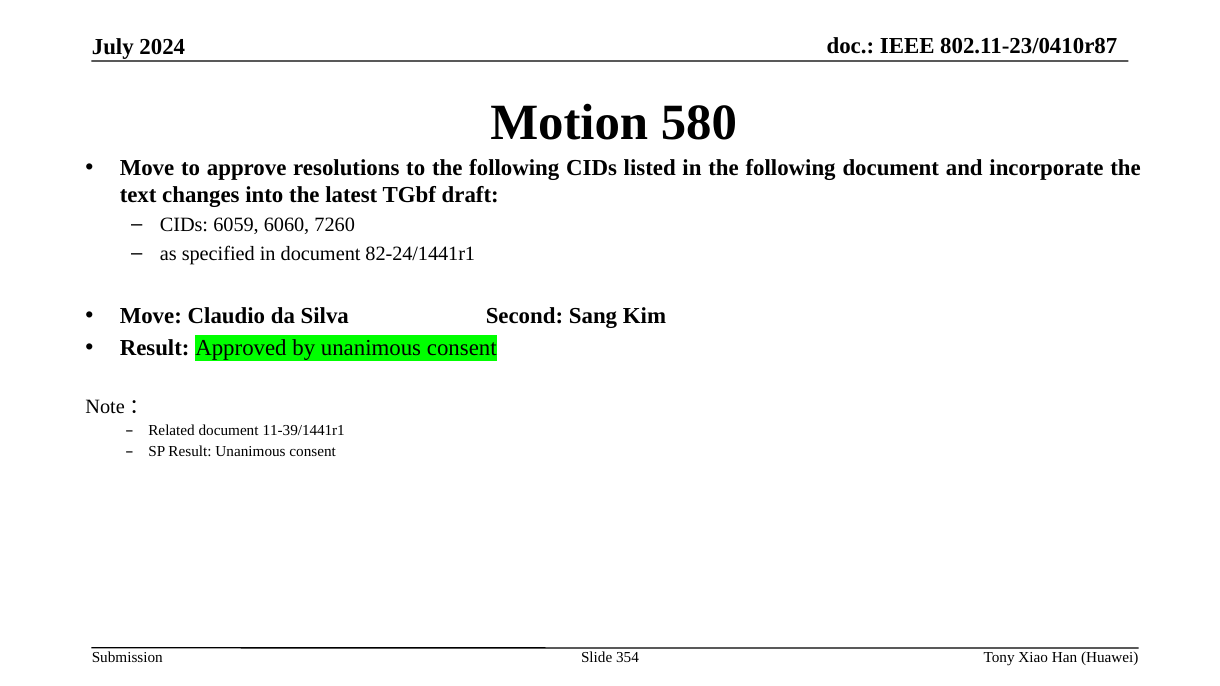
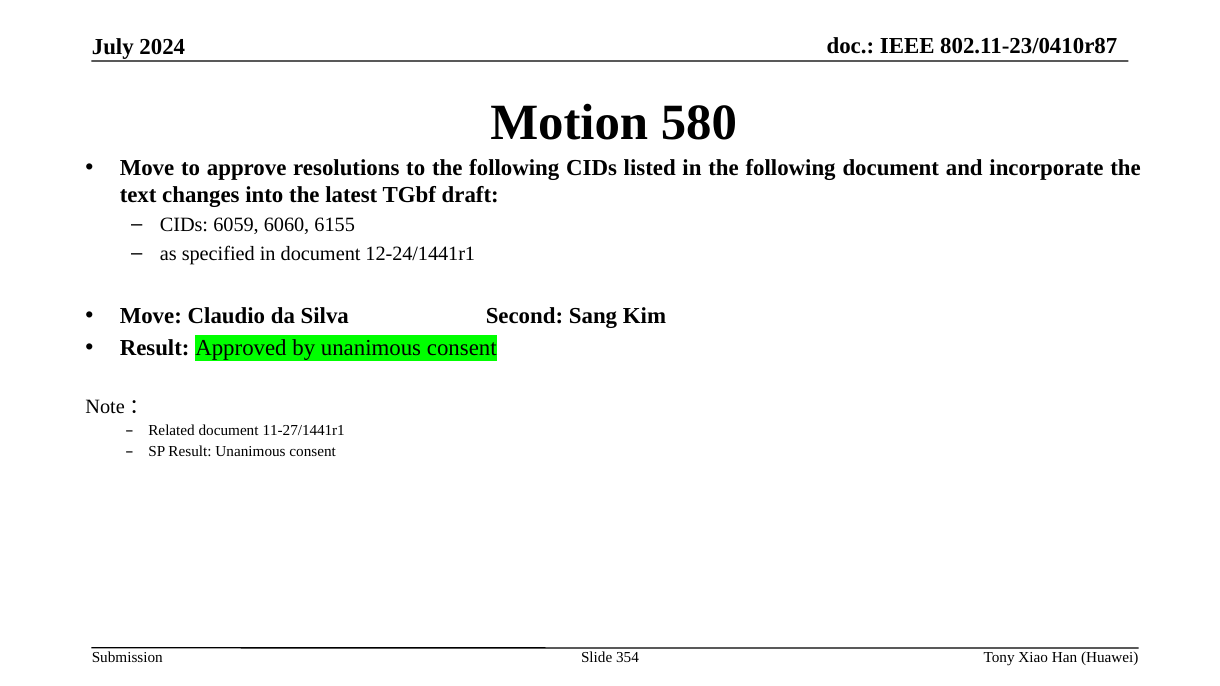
7260: 7260 -> 6155 (335, 225)
82-24/1441r1: 82-24/1441r1 -> 12-24/1441r1 (420, 254)
11-39/1441r1: 11-39/1441r1 -> 11-27/1441r1 (304, 431)
